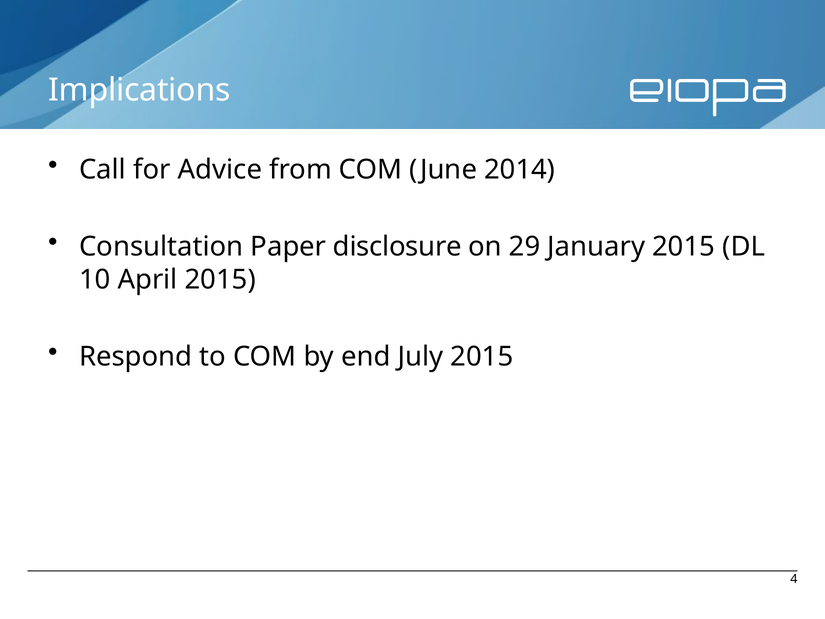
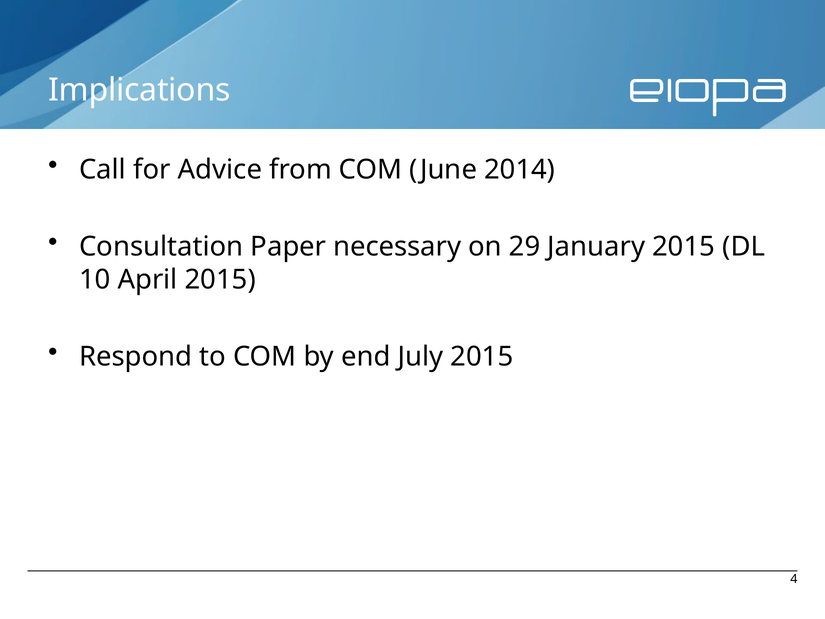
disclosure: disclosure -> necessary (397, 247)
